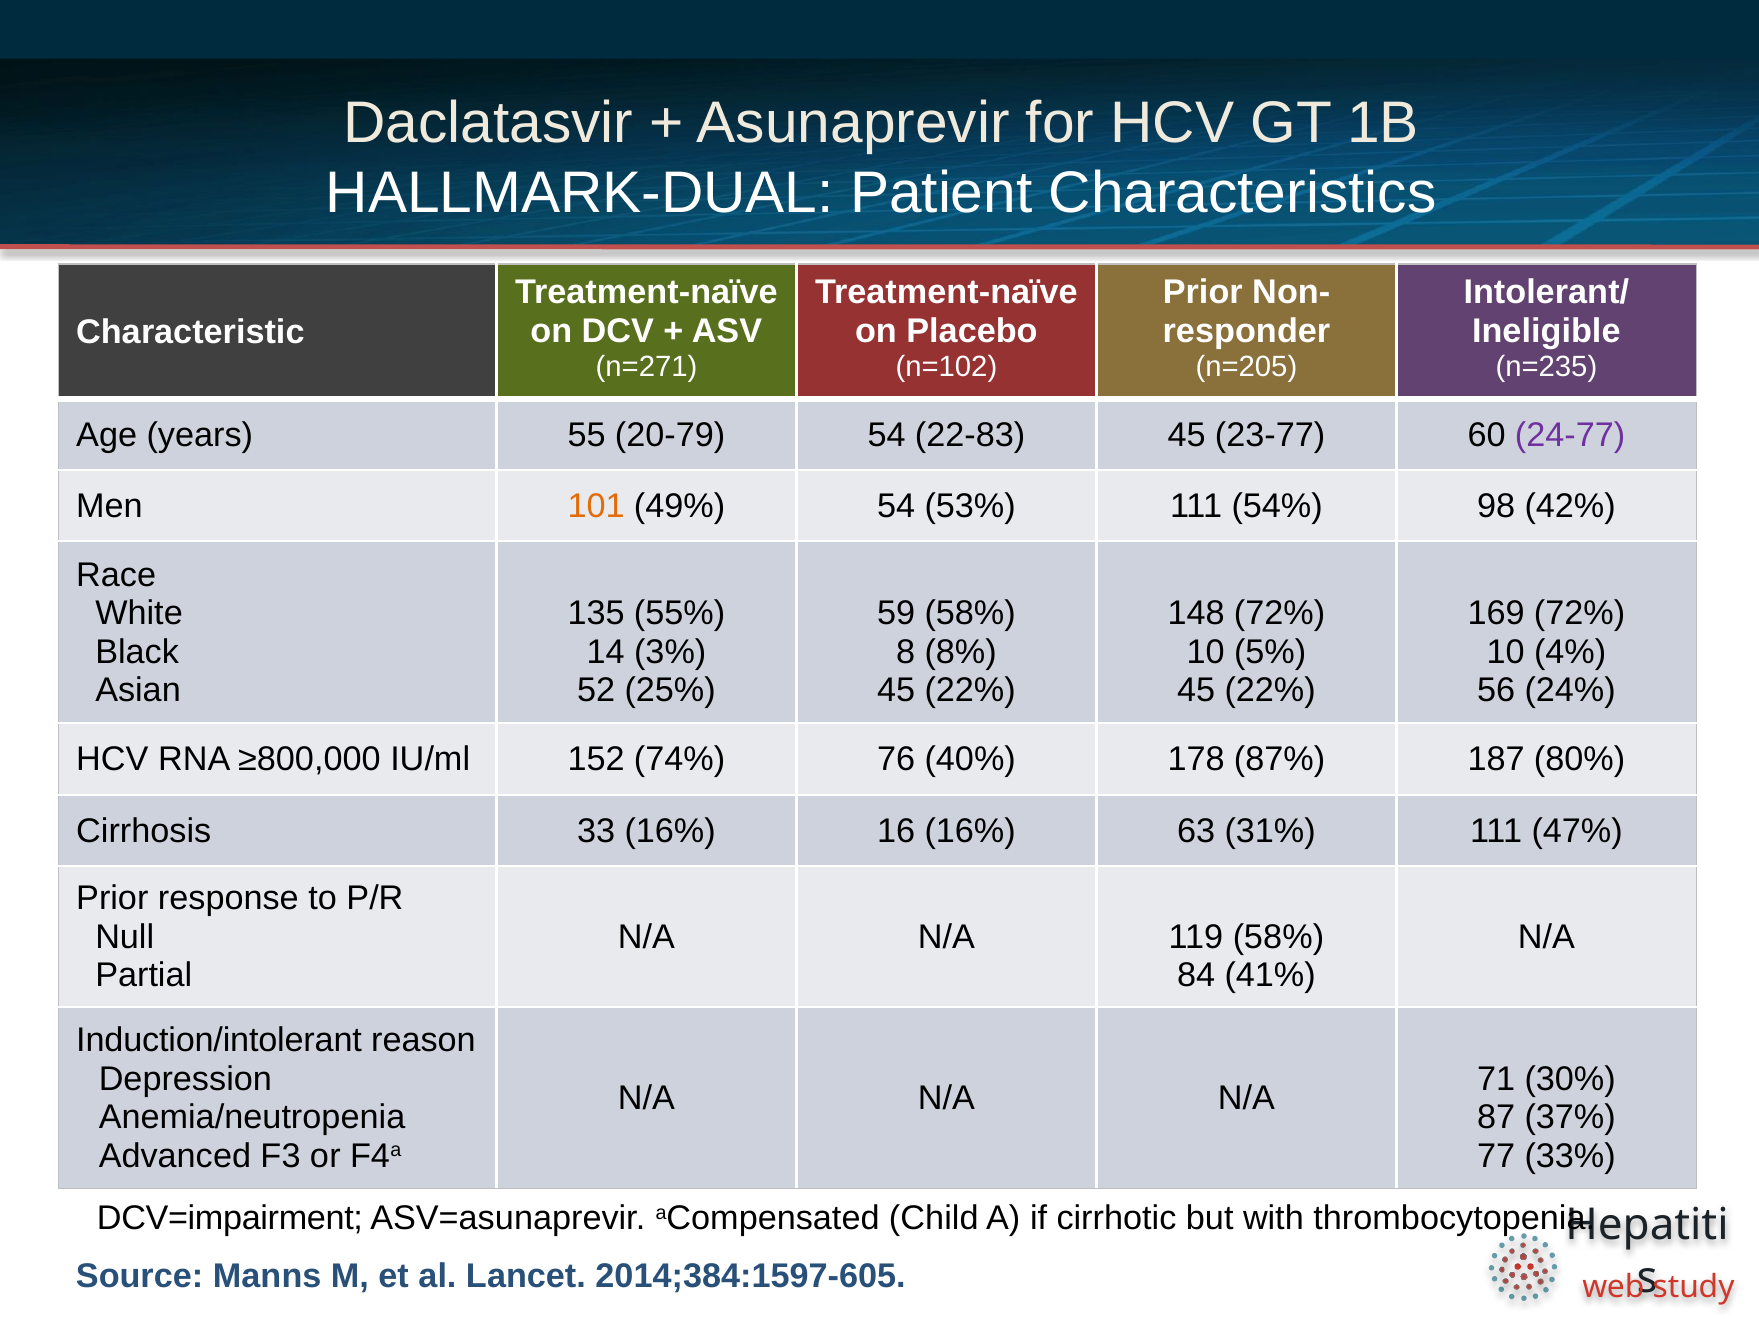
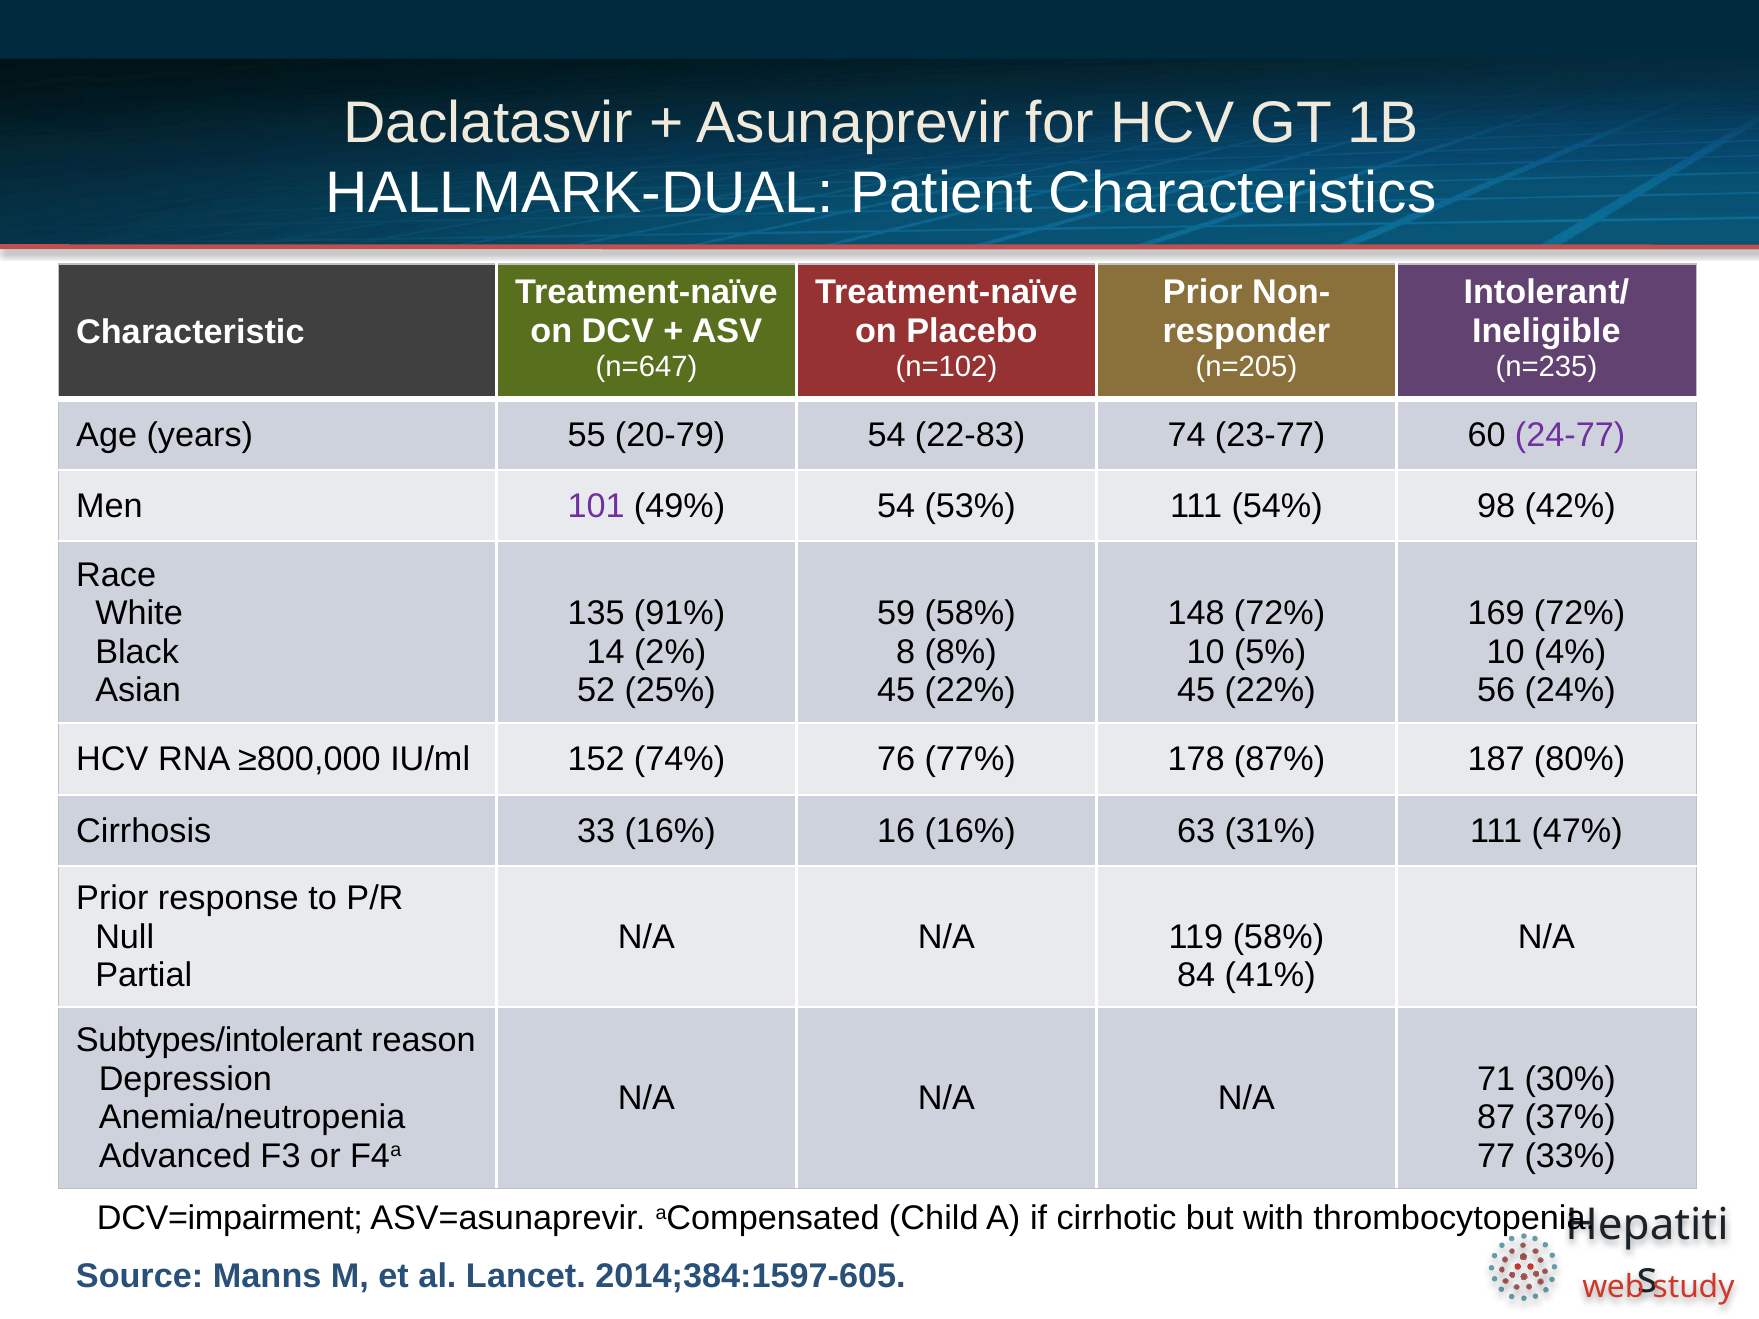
n=271: n=271 -> n=647 (647, 367)
22-83 45: 45 -> 74 (1187, 435)
101 colour: orange -> purple (596, 506)
55%: 55% -> 91% (680, 614)
3%: 3% -> 2% (670, 652)
40%: 40% -> 77% (970, 760)
Induction/intolerant: Induction/intolerant -> Subtypes/intolerant (219, 1041)
